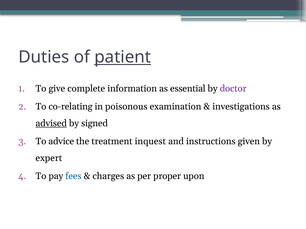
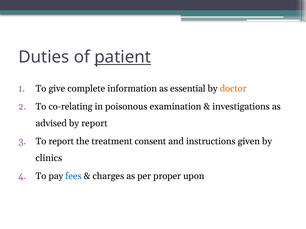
doctor colour: purple -> orange (233, 89)
advised underline: present -> none (51, 124)
by signed: signed -> report (94, 124)
To advice: advice -> report (61, 142)
inquest: inquest -> consent (150, 142)
expert: expert -> clinics (49, 158)
